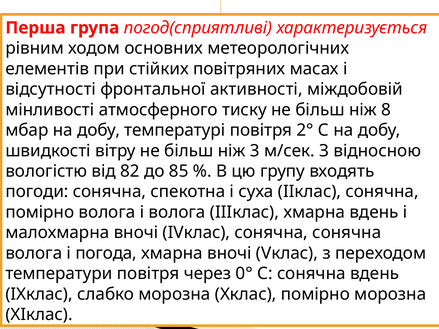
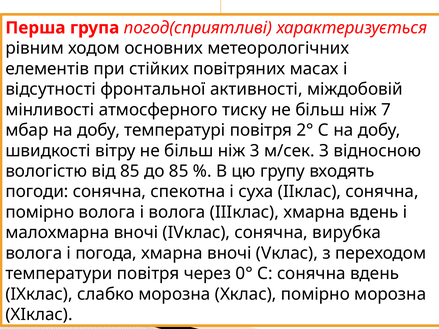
8: 8 -> 7 (386, 110)
від 82: 82 -> 85 (130, 171)
сонячна сонячна: сонячна -> вирубка (347, 233)
